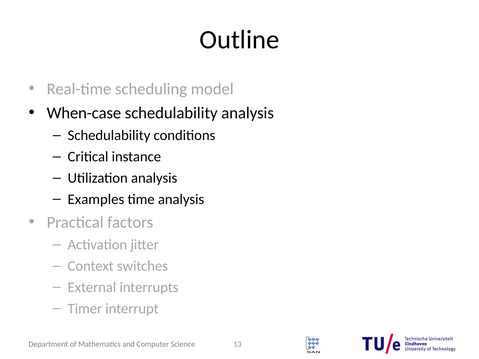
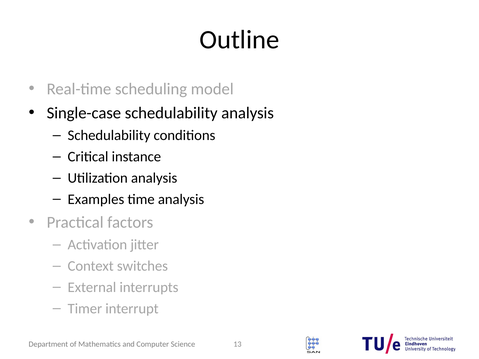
When-case: When-case -> Single-case (84, 113)
